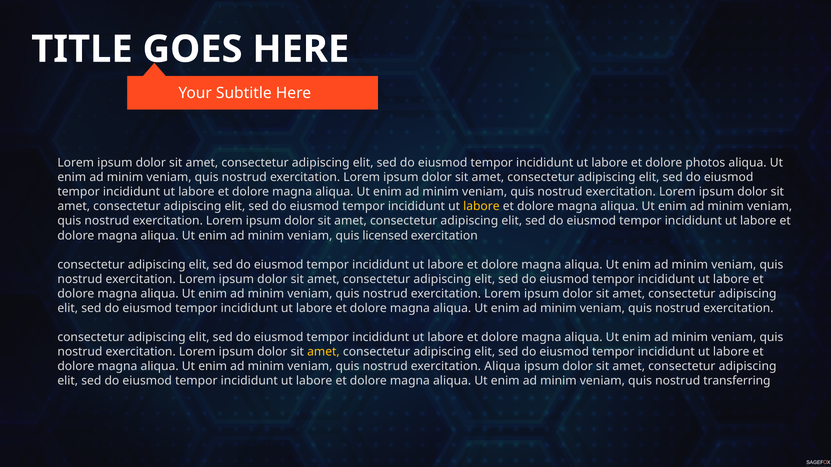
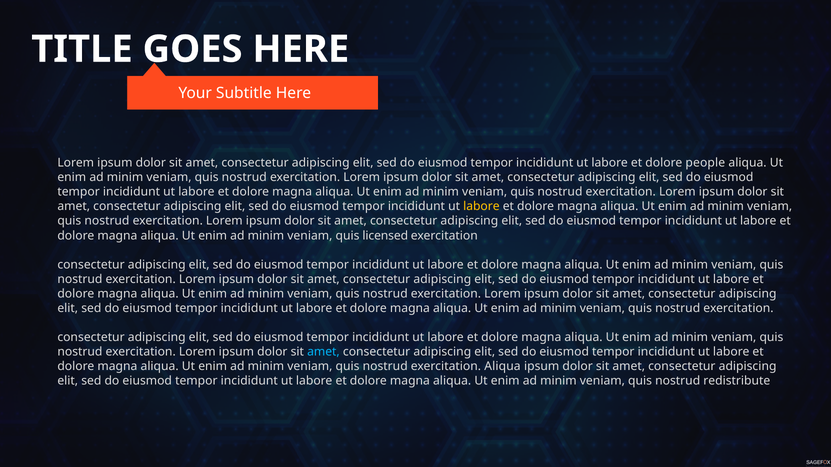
photos: photos -> people (705, 163)
amet colour: yellow -> light blue (323, 352)
transferring: transferring -> redistribute (737, 381)
